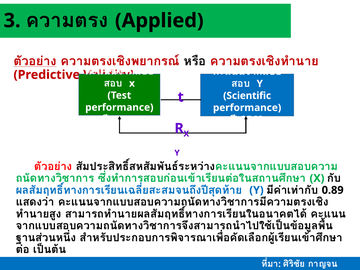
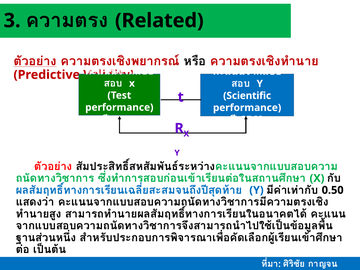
Applied: Applied -> Related (159, 21)
0.89: 0.89 -> 0.50 (333, 190)
